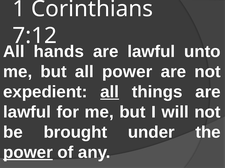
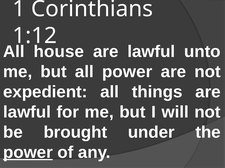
7:12: 7:12 -> 1:12 (35, 36)
hands: hands -> house (59, 52)
all underline: present -> none (110, 92)
